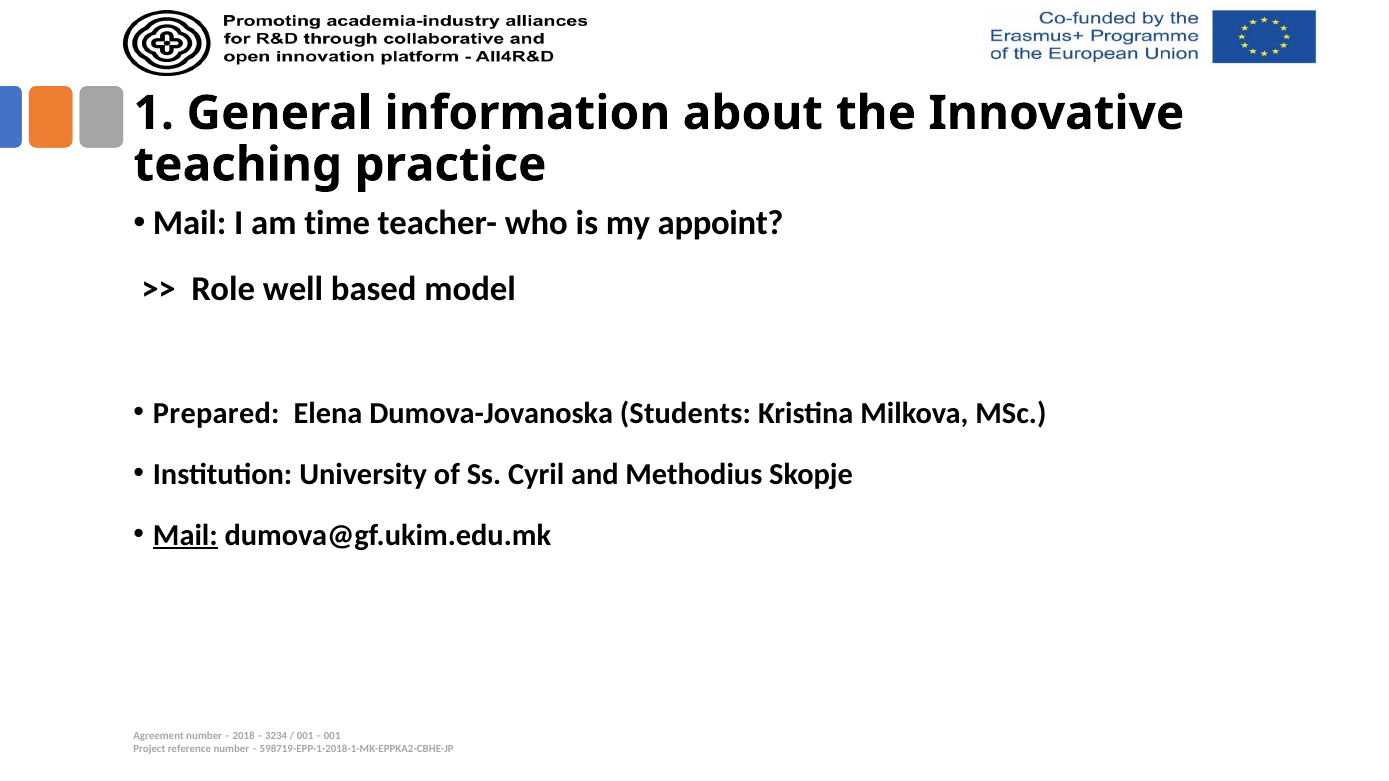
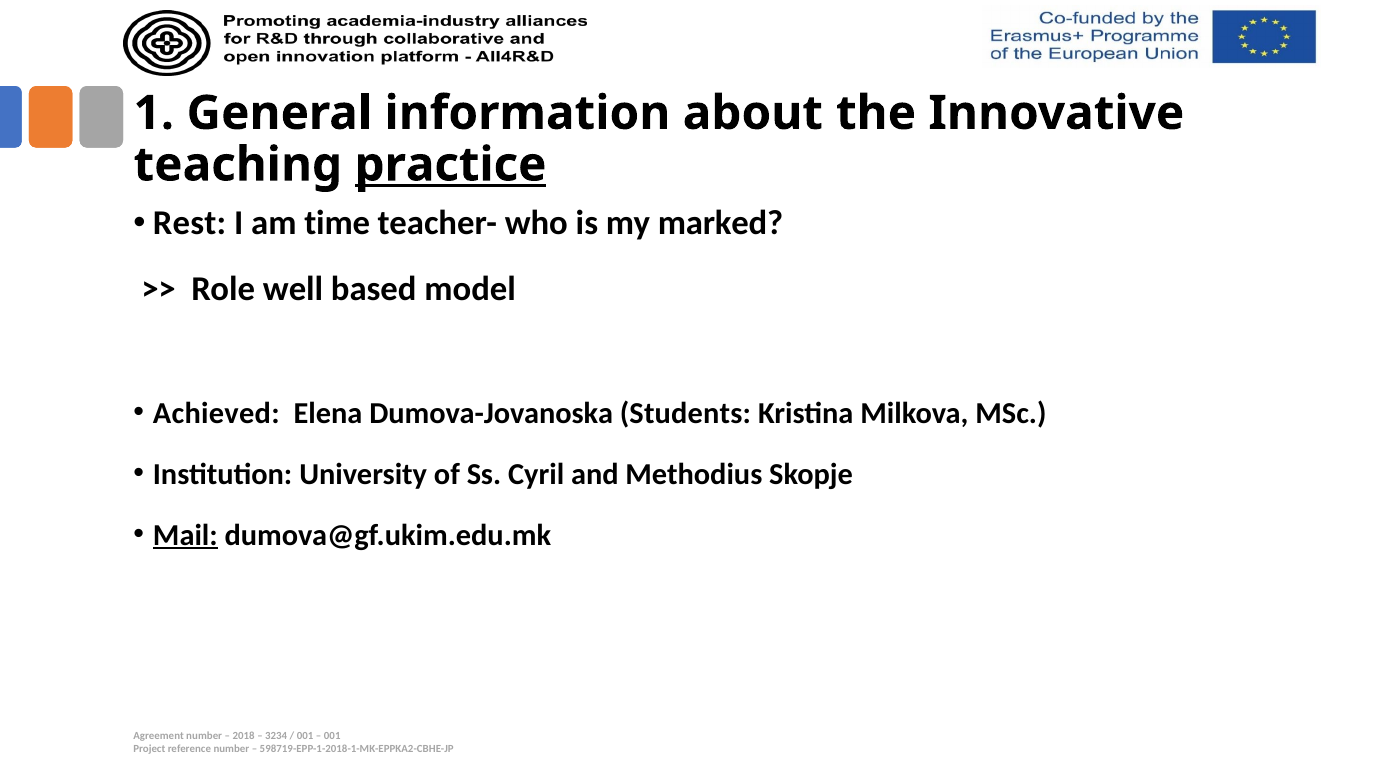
practice underline: none -> present (451, 165)
Mail: Mail -> Rest (190, 223)
appoint: appoint -> marked (721, 223)
Prepared: Prepared -> Achieved (216, 413)
